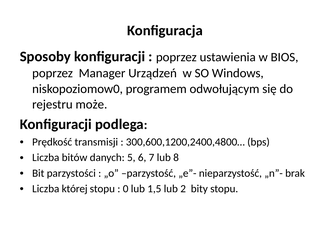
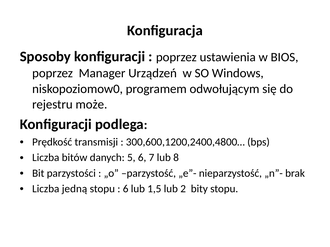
której: której -> jedną (75, 189)
0: 0 -> 6 (126, 189)
